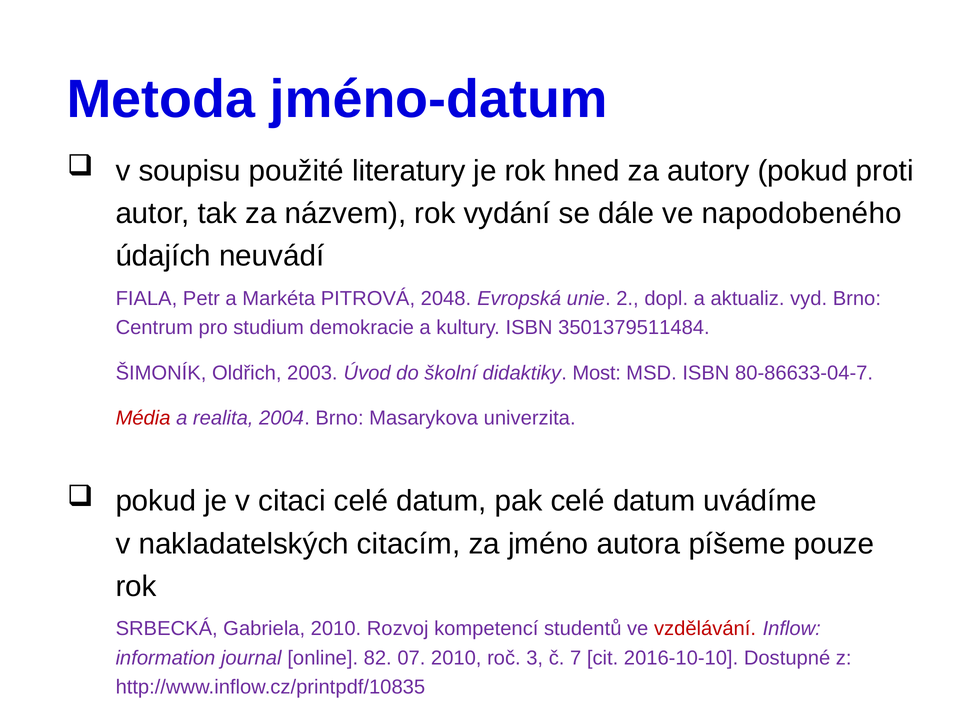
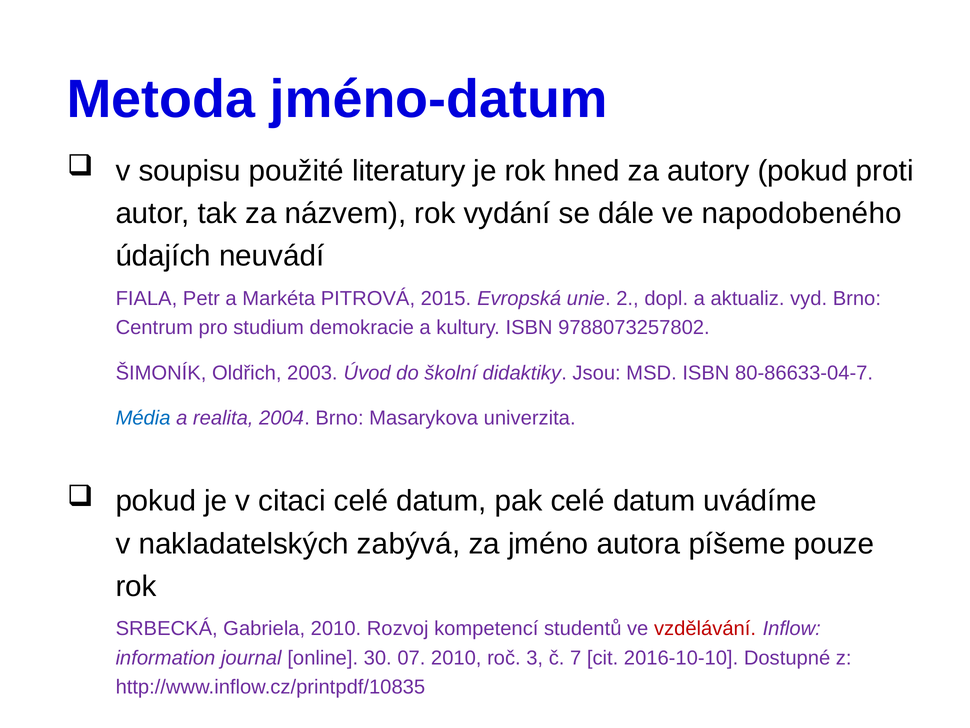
2048: 2048 -> 2015 (446, 298)
3501379511484: 3501379511484 -> 9788073257802 (634, 327)
Most: Most -> Jsou (597, 373)
Média colour: red -> blue (143, 418)
citacím: citacím -> zabývá (409, 544)
82: 82 -> 30 (378, 657)
